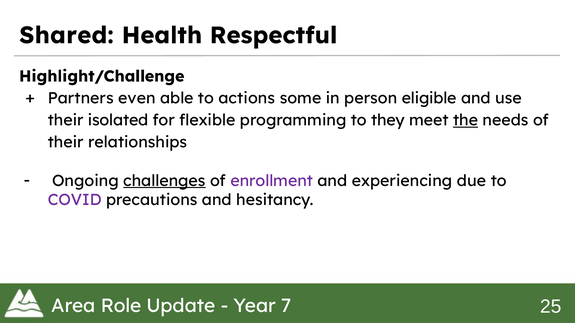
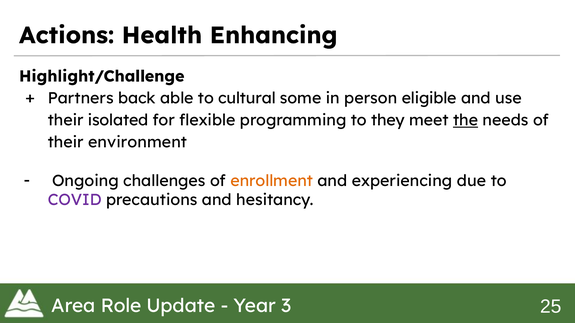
Shared: Shared -> Actions (67, 35)
Respectful: Respectful -> Enhancing (274, 35)
even: even -> back (137, 98)
actions: actions -> cultural (247, 98)
relationships: relationships -> environment (138, 143)
challenges underline: present -> none (164, 181)
enrollment colour: purple -> orange (272, 181)
7: 7 -> 3 (286, 306)
